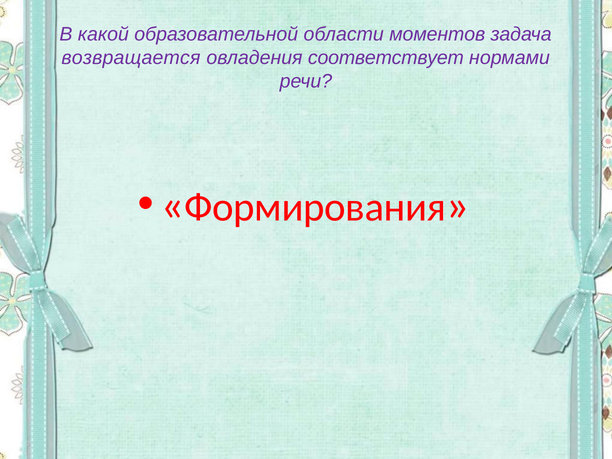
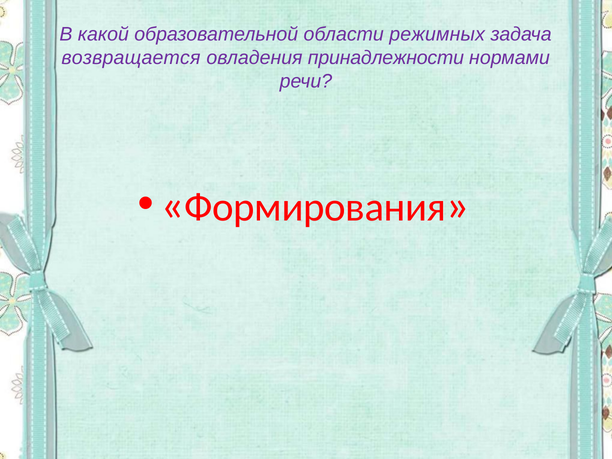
моментов: моментов -> режимных (437, 35)
соответствует: соответствует -> принадлежности (386, 58)
